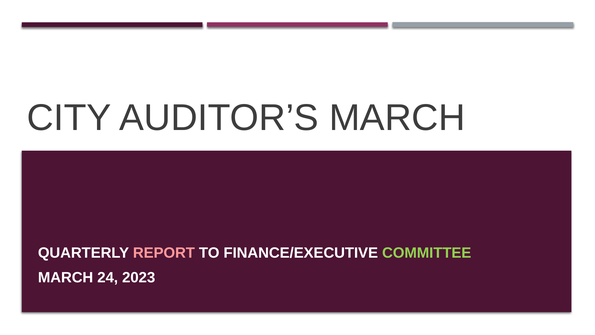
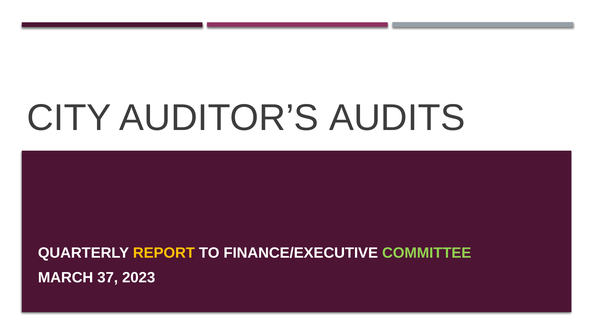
AUDITOR’S MARCH: MARCH -> AUDITS (397, 118)
REPORT colour: pink -> yellow (164, 253)
24: 24 -> 37 (108, 277)
